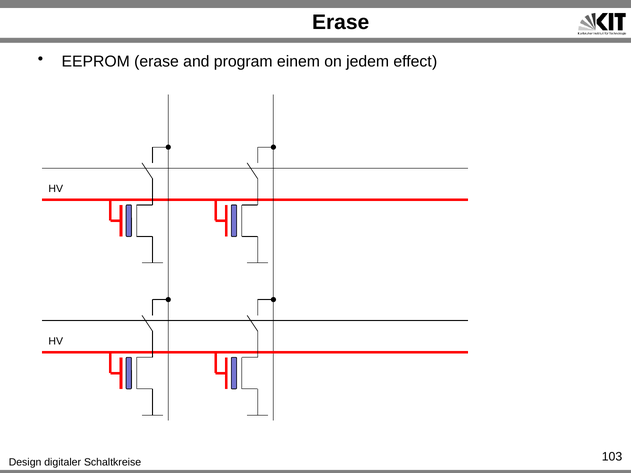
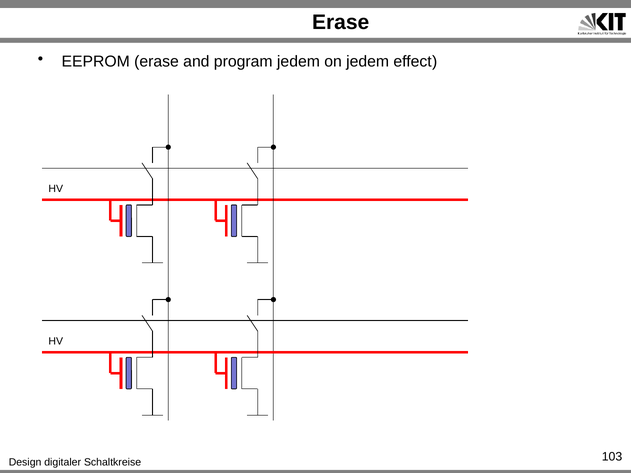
program einem: einem -> jedem (298, 61)
